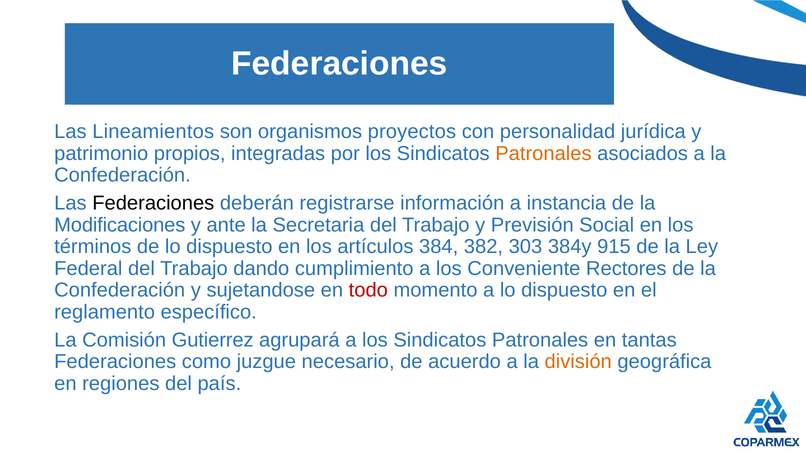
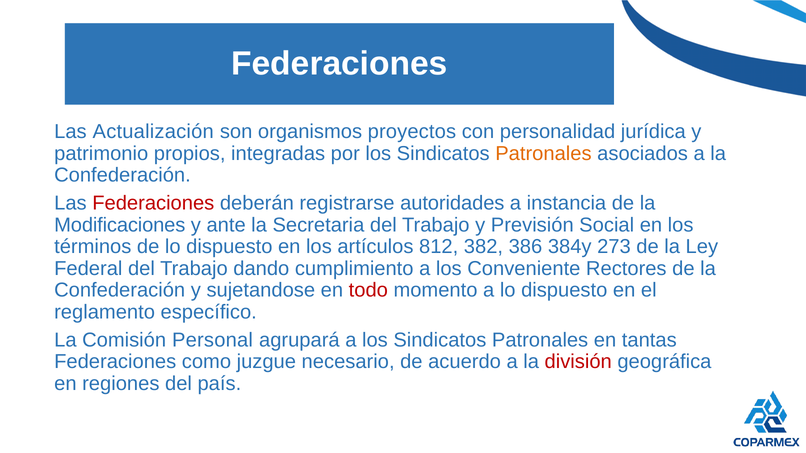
Lineamientos: Lineamientos -> Actualización (153, 132)
Federaciones colour: black -> red (153, 203)
información: información -> autoridades (452, 203)
384: 384 -> 812 (439, 247)
303: 303 -> 386 (525, 247)
915: 915 -> 273 (614, 247)
Gutierrez: Gutierrez -> Personal (212, 340)
división colour: orange -> red (578, 362)
